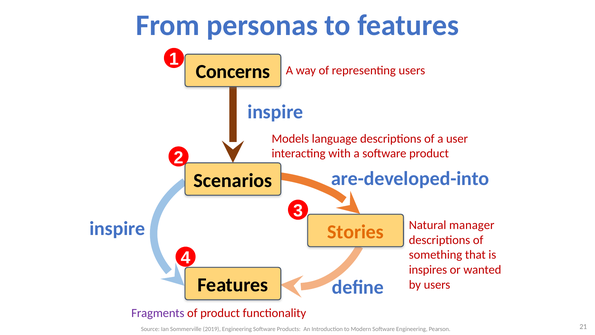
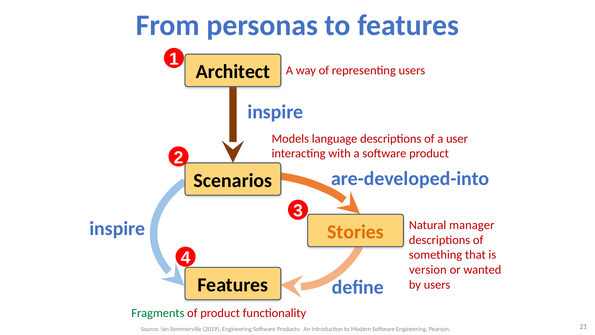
Concerns: Concerns -> Architect (233, 72)
inspires: inspires -> version (428, 270)
Fragments colour: purple -> green (158, 313)
